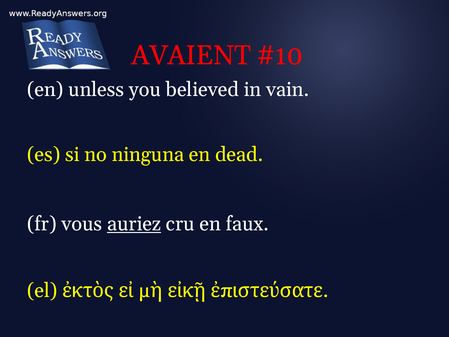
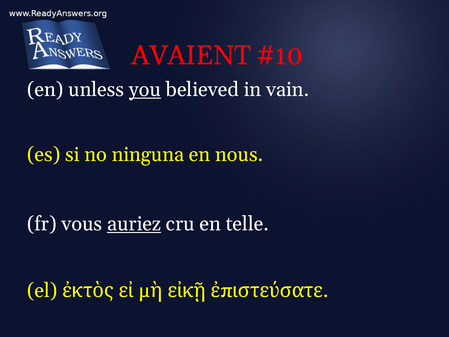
you underline: none -> present (145, 89)
dead: dead -> nous (239, 155)
faux: faux -> telle (247, 224)
